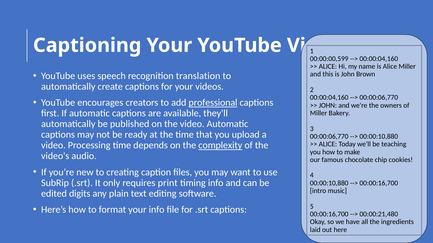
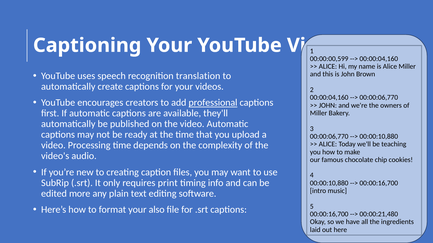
complexity underline: present -> none (220, 146)
digits: digits -> more (80, 194)
your info: info -> also (157, 210)
